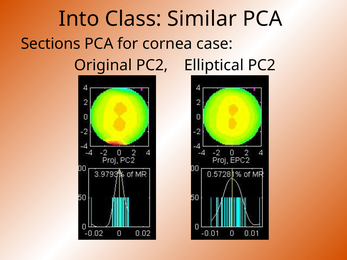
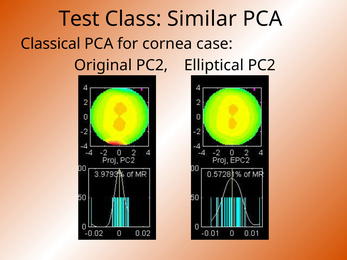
Into: Into -> Test (79, 19)
Sections: Sections -> Classical (51, 44)
